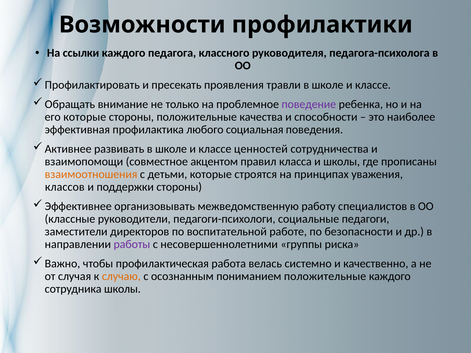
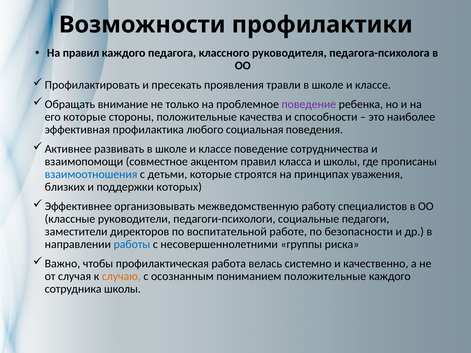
На ссылки: ссылки -> правил (81, 53)
классе ценностей: ценностей -> поведение (261, 149)
взаимоотношения colour: orange -> blue (91, 174)
классов: классов -> близких (65, 187)
поддержки стороны: стороны -> которых (179, 187)
работы colour: purple -> blue (132, 245)
